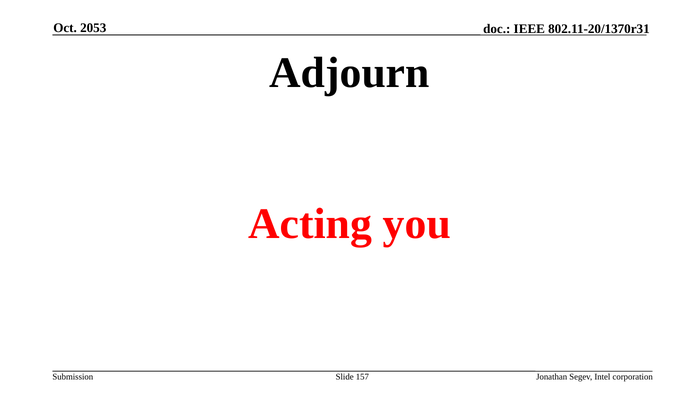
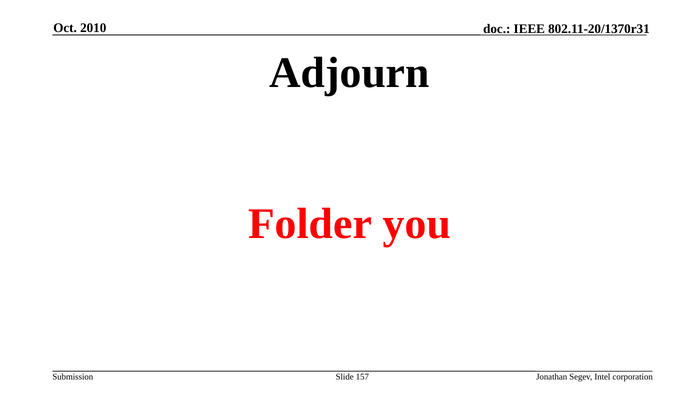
2053: 2053 -> 2010 (93, 28)
Acting: Acting -> Folder (310, 224)
